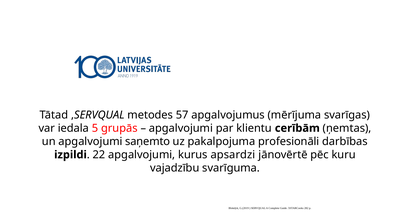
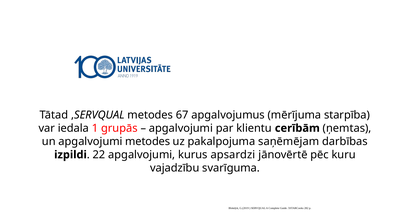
57: 57 -> 67 (182, 115)
svarīgas: svarīgas -> starpība (347, 115)
5: 5 -> 1 (95, 128)
apgalvojumi saņemto: saņemto -> metodes (148, 141)
profesionāli: profesionāli -> saņēmējam (289, 141)
